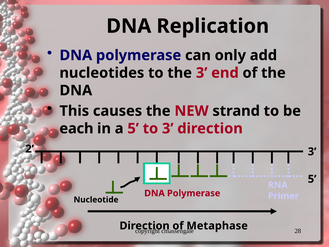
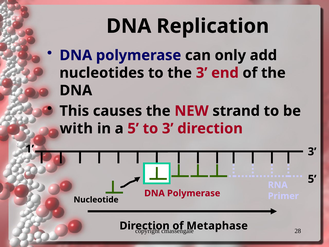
each: each -> with (76, 128)
2: 2 -> 1 (30, 149)
